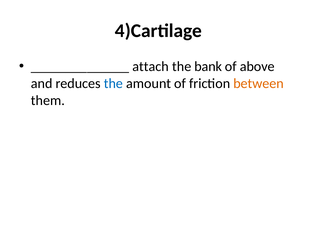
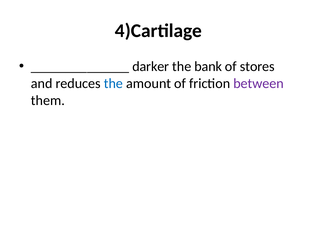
attach: attach -> darker (151, 67)
above: above -> stores (257, 67)
between colour: orange -> purple (259, 83)
